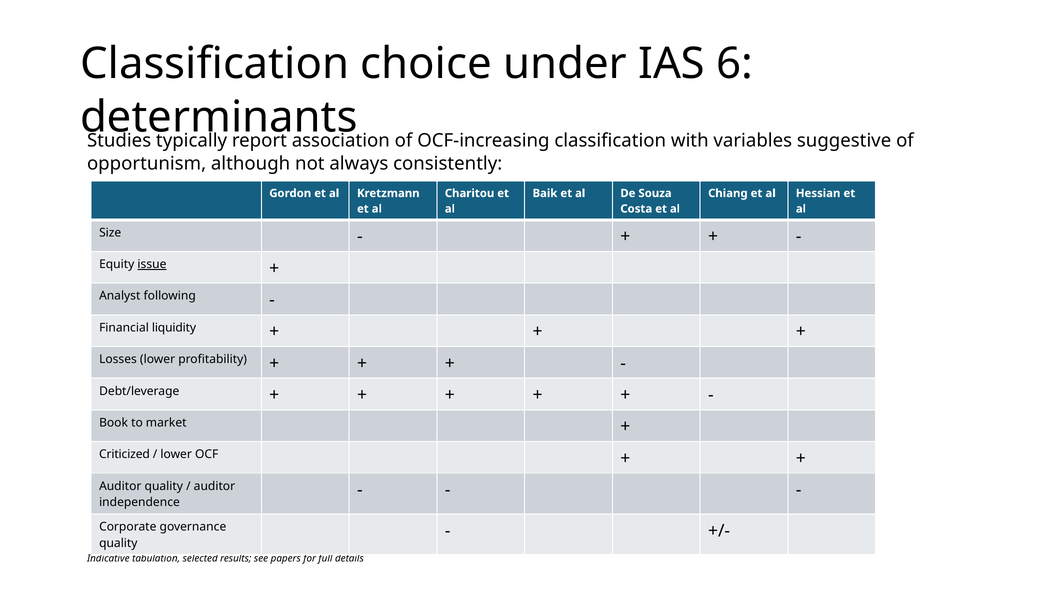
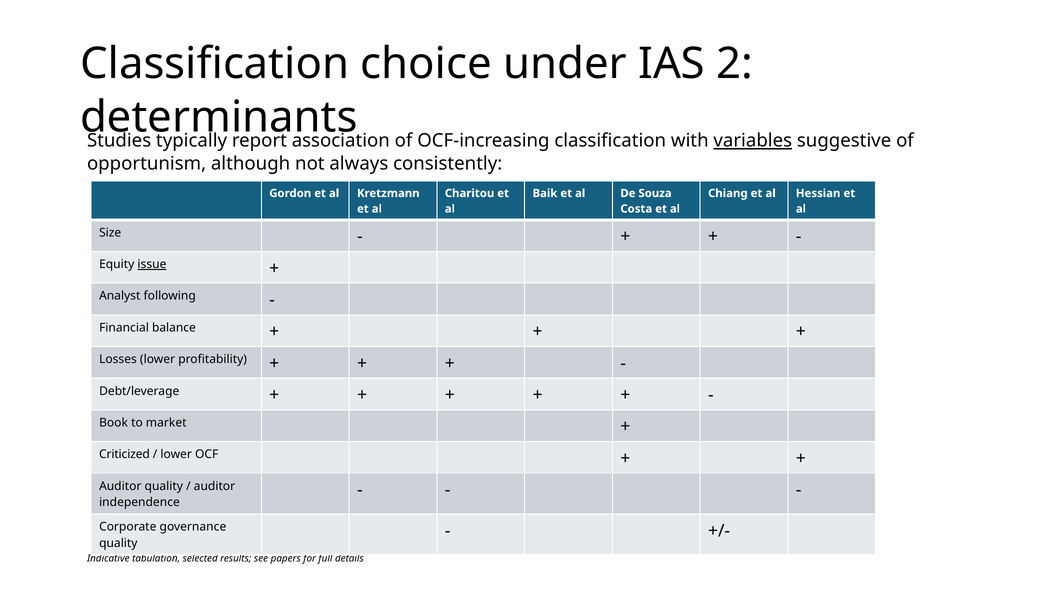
6: 6 -> 2 (735, 64)
variables underline: none -> present (753, 141)
liquidity: liquidity -> balance (174, 328)
